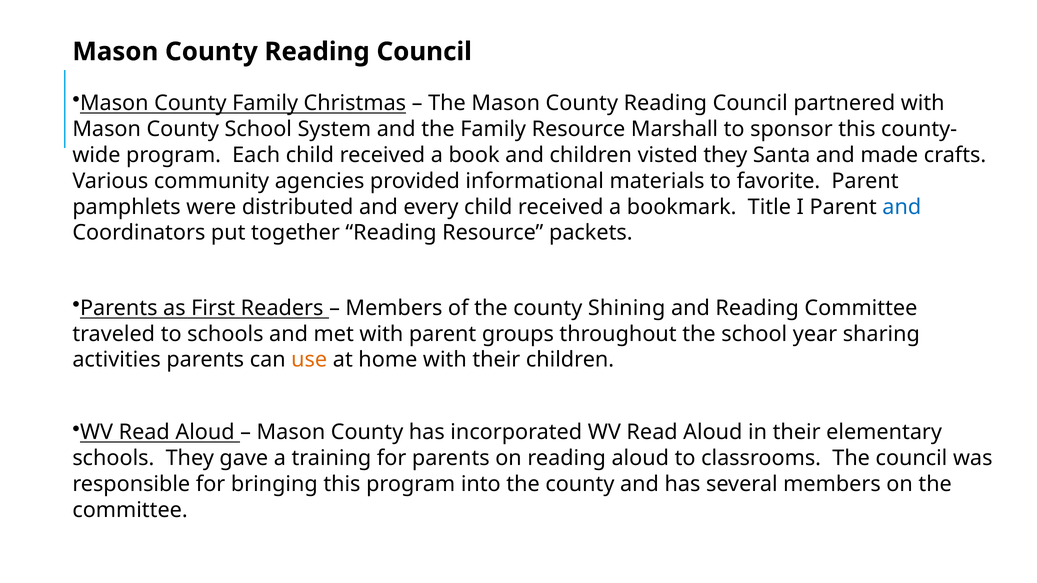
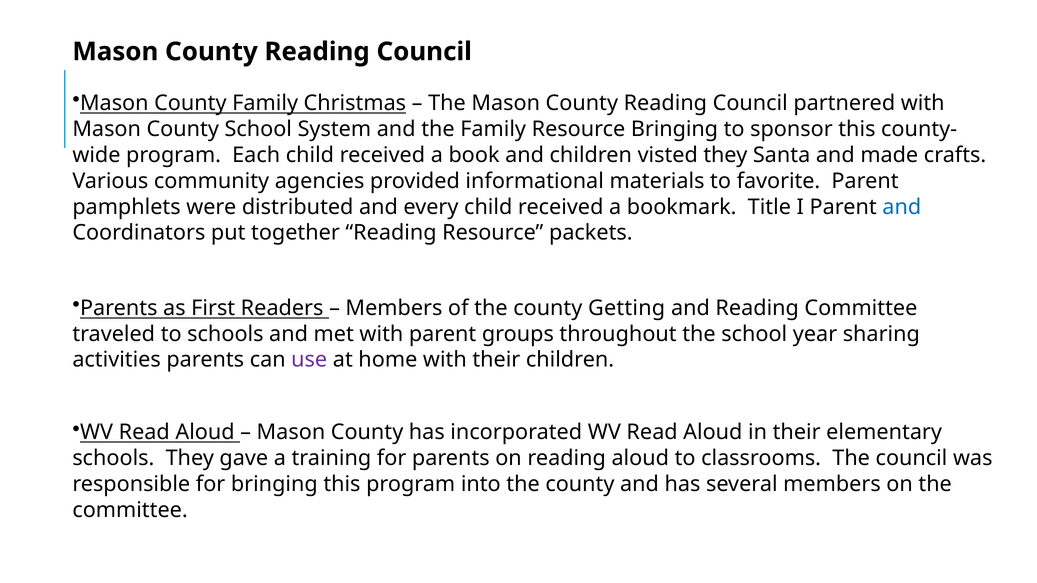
Resource Marshall: Marshall -> Bringing (674, 129)
Shining: Shining -> Getting (627, 308)
use colour: orange -> purple (309, 360)
